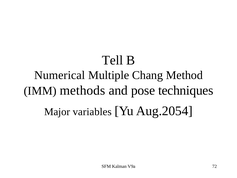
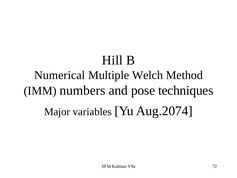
Tell: Tell -> Hill (112, 60)
Chang: Chang -> Welch (148, 75)
methods: methods -> numbers (82, 90)
Aug.2054: Aug.2054 -> Aug.2074 (164, 111)
